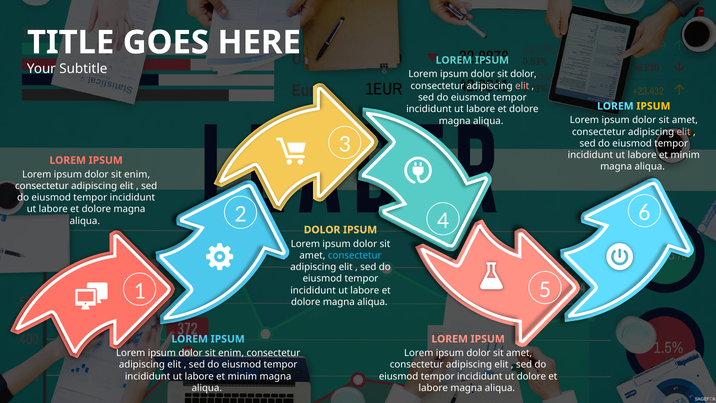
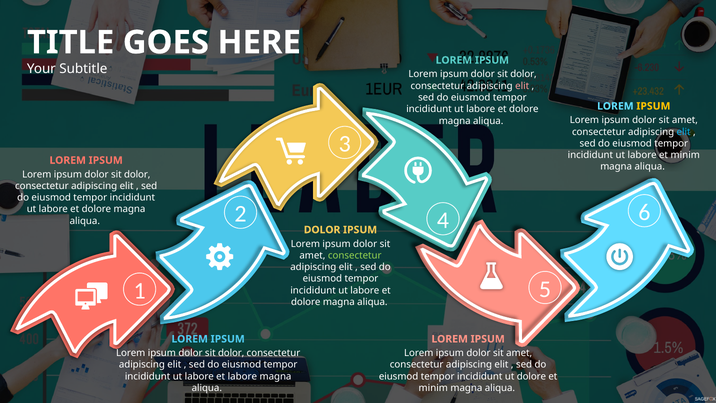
elit colour: pink -> light blue (684, 132)
enim: enim -> dolor (137, 174)
consectetur colour: light blue -> light green (355, 255)
enim: enim -> dolor (231, 353)
minim: minim -> labore (242, 376)
labore: labore -> minim (433, 388)
